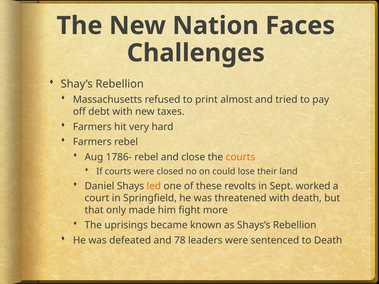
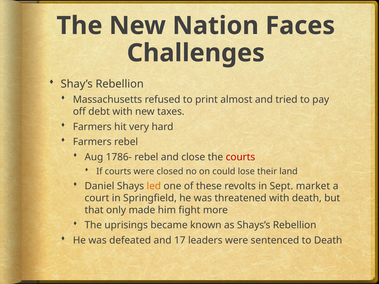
courts colour: orange -> red (240, 157)
worked: worked -> market (313, 186)
78: 78 -> 17 (180, 241)
